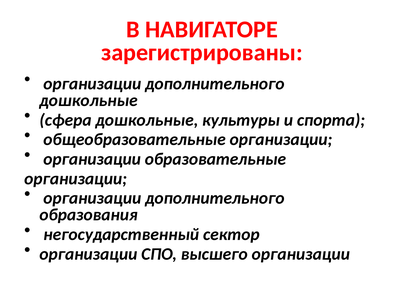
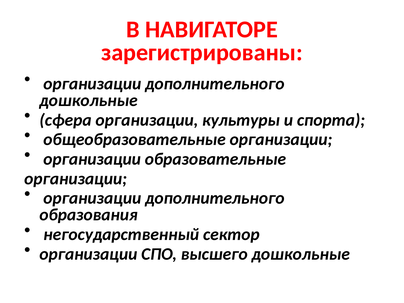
сфера дошкольные: дошкольные -> организации (147, 120)
высшего организации: организации -> дошкольные (301, 254)
